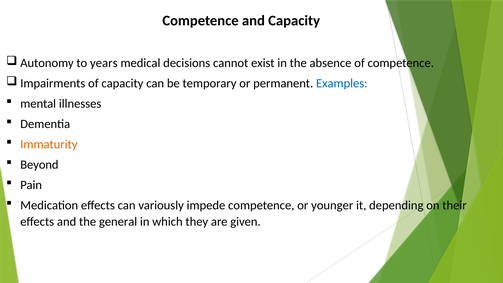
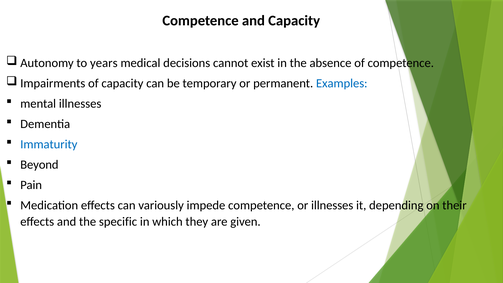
Immaturity colour: orange -> blue (49, 144)
or younger: younger -> illnesses (332, 205)
general: general -> specific (118, 222)
